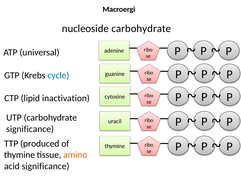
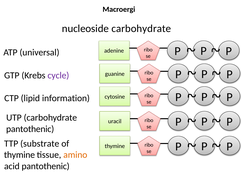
cycle colour: blue -> purple (58, 75)
inactivation: inactivation -> information (66, 98)
significance: significance -> pantothenic (30, 129)
produced: produced -> substrate (40, 143)
acid significance: significance -> pantothenic (46, 166)
